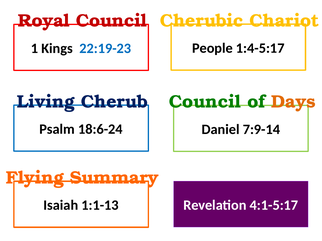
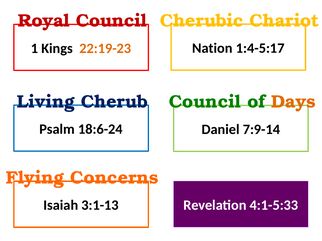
People: People -> Nation (212, 48)
22:19-23 colour: blue -> orange (105, 48)
Summary: Summary -> Concerns (114, 178)
1:1-13: 1:1-13 -> 3:1-13 (100, 206)
4:1-5:17: 4:1-5:17 -> 4:1-5:33 (274, 206)
